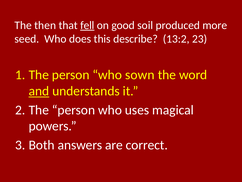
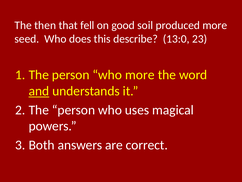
fell underline: present -> none (87, 25)
13:2: 13:2 -> 13:0 (176, 39)
who sown: sown -> more (140, 75)
